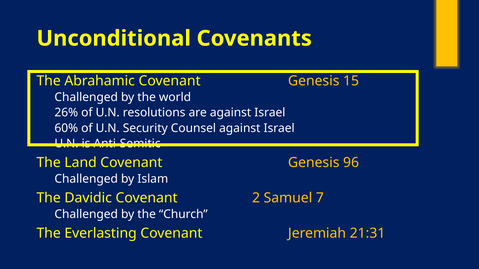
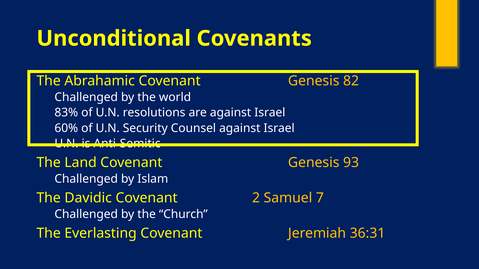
15: 15 -> 82 (351, 81)
26%: 26% -> 83% (66, 113)
96: 96 -> 93 (351, 163)
21:31: 21:31 -> 36:31 (368, 234)
